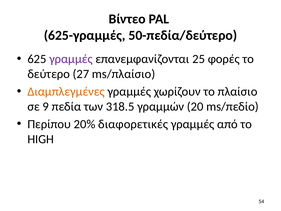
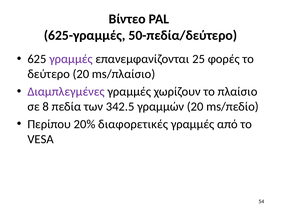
δεύτερο 27: 27 -> 20 (81, 74)
Διαμπλεγμένες colour: orange -> purple (66, 91)
9: 9 -> 8 (46, 106)
318.5: 318.5 -> 342.5 (120, 106)
HIGH: HIGH -> VESA (41, 139)
